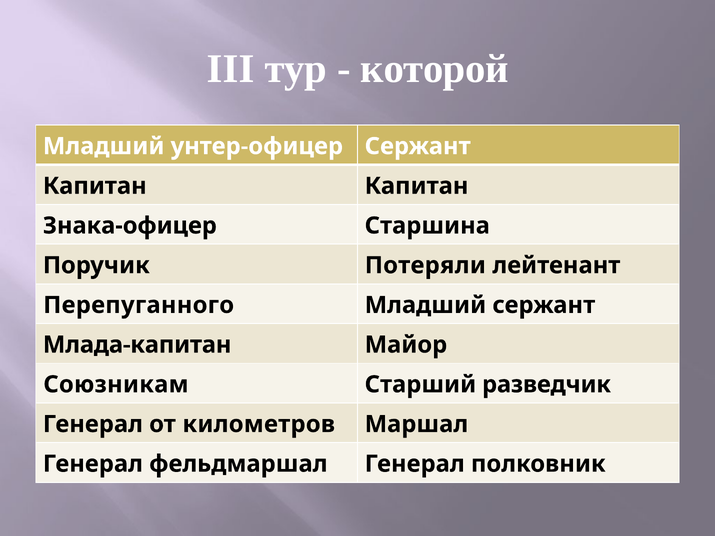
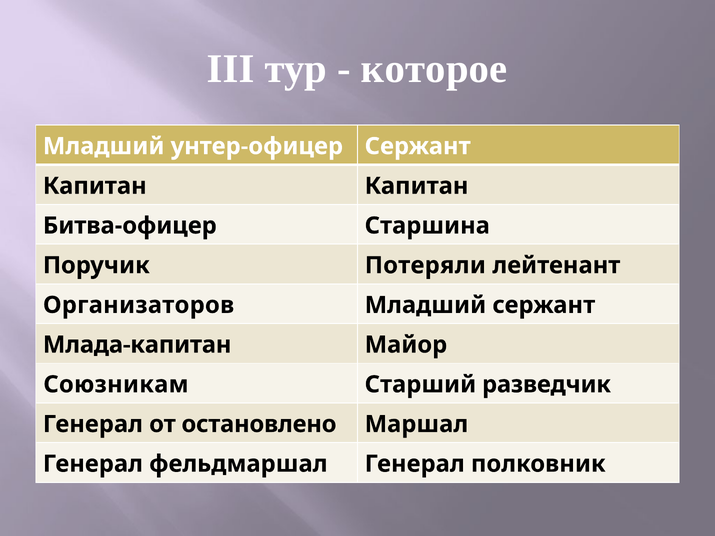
которой: которой -> которое (434, 69)
Знака-офицер: Знака-офицер -> Битва-офицер (130, 226)
Перепуганного: Перепуганного -> Организаторов (139, 305)
километров: километров -> остановлено (259, 424)
